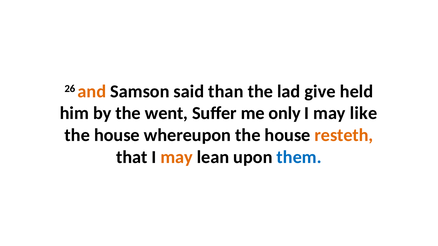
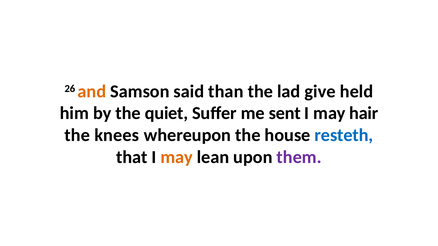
went: went -> quiet (166, 113)
only: only -> sent (285, 113)
like: like -> hair (364, 113)
house: house -> knees (117, 135)
resteth colour: orange -> blue (344, 135)
them colour: blue -> purple (299, 157)
